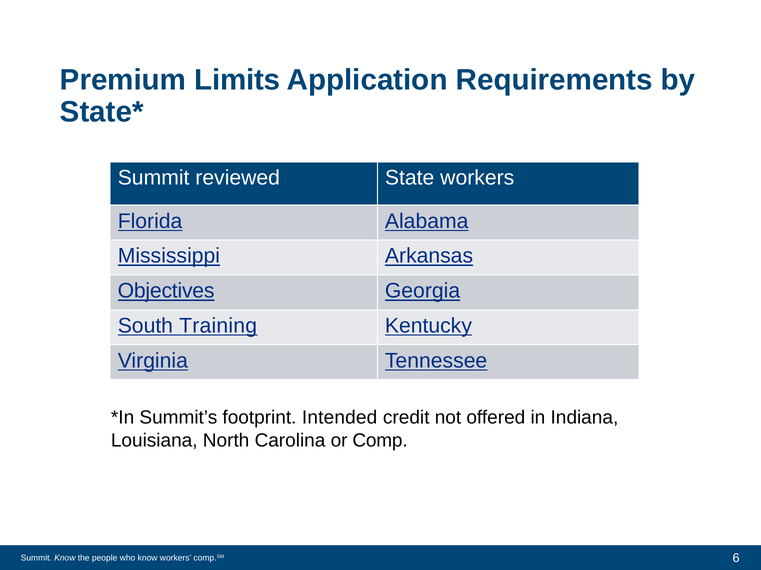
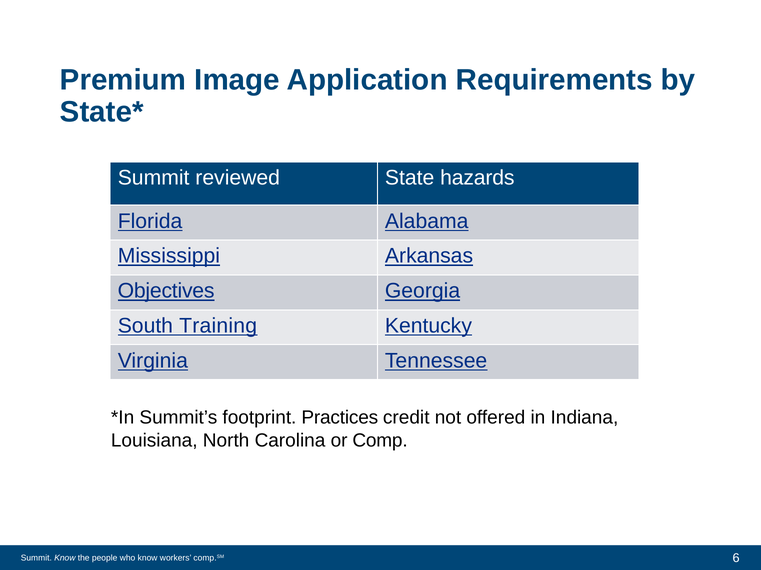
Limits: Limits -> Image (237, 80)
State workers: workers -> hazards (477, 178)
Intended: Intended -> Practices (340, 418)
